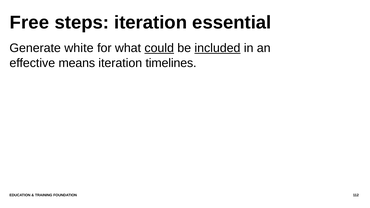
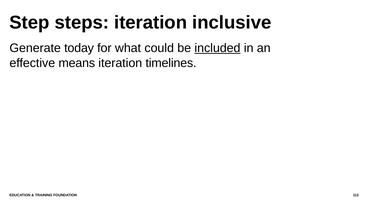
Free: Free -> Step (29, 23)
essential: essential -> inclusive (232, 23)
white: white -> today (79, 48)
could underline: present -> none (159, 48)
